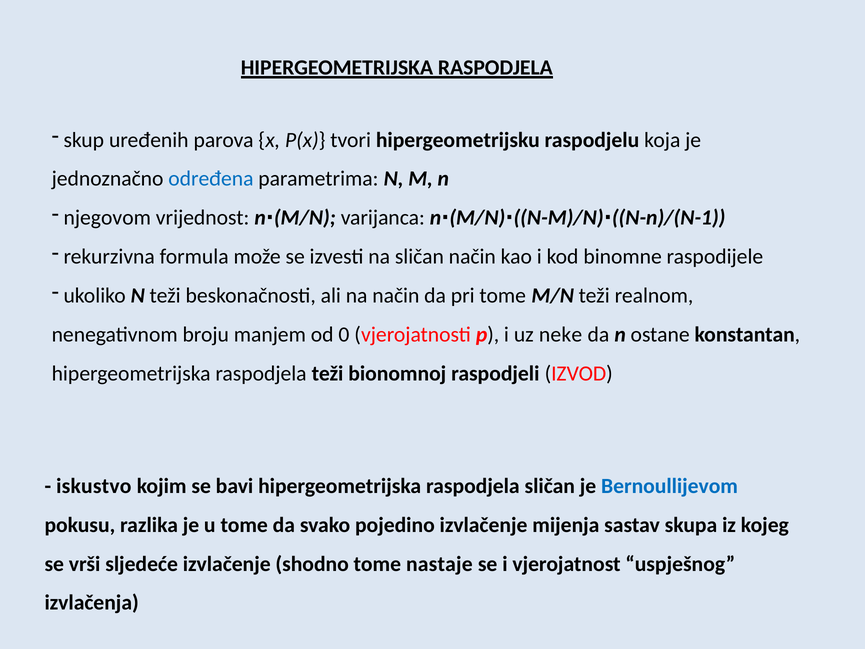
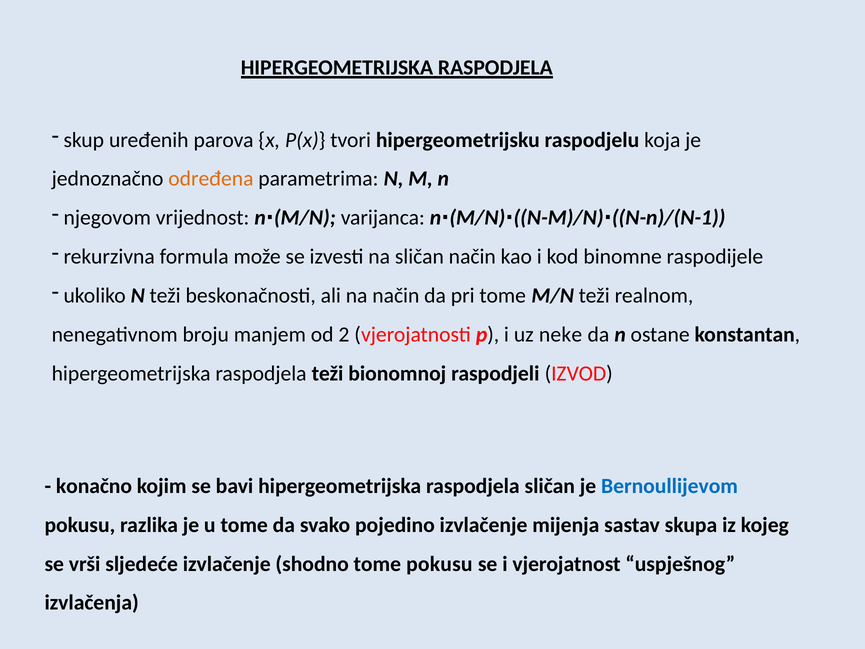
određena colour: blue -> orange (211, 179)
0: 0 -> 2 (344, 334)
iskustvo: iskustvo -> konačno (94, 486)
tome nastaje: nastaje -> pokusu (439, 564)
